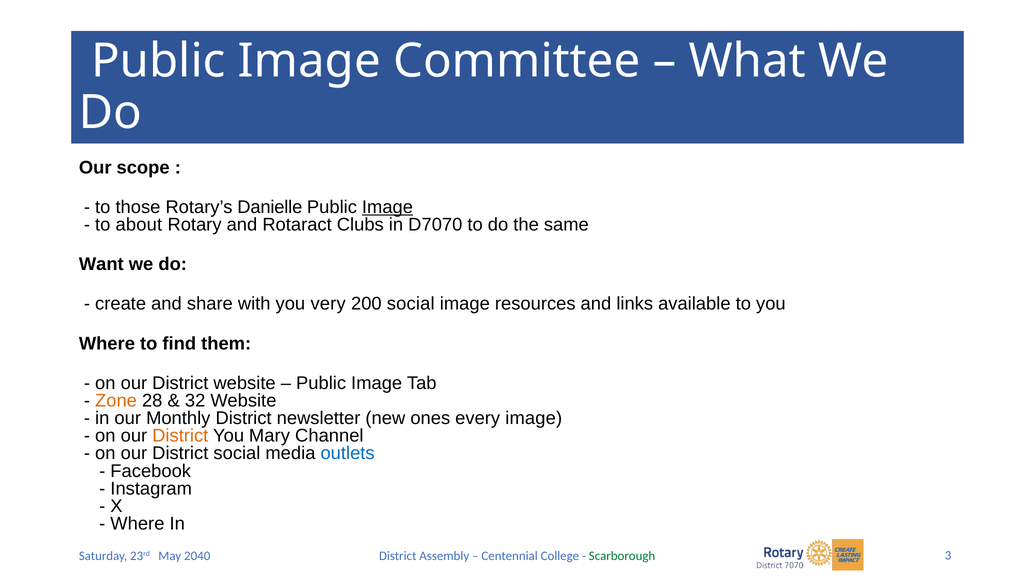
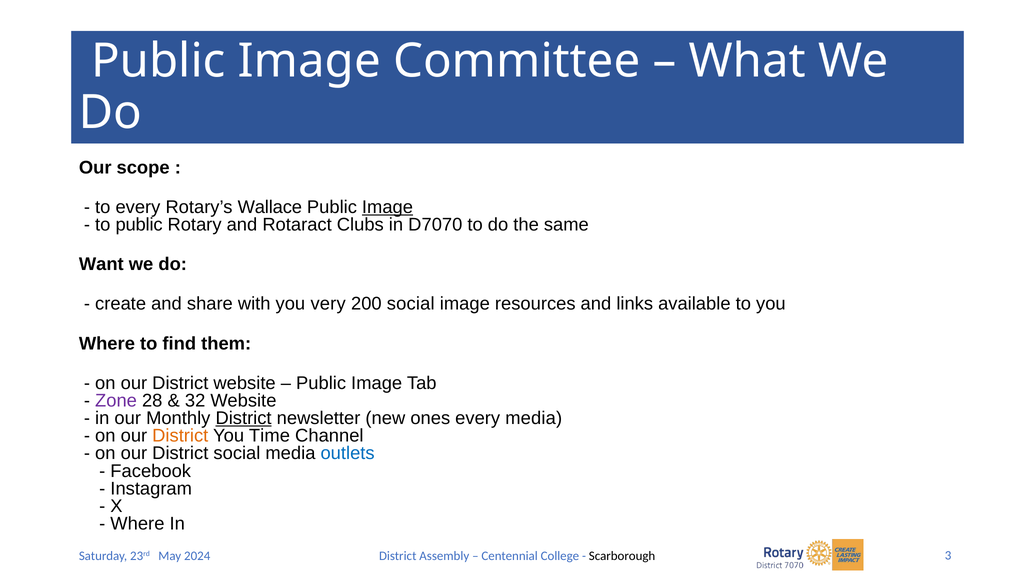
to those: those -> every (138, 207)
Danielle: Danielle -> Wallace (270, 207)
to about: about -> public (139, 225)
Zone colour: orange -> purple (116, 401)
District underline: none -> present (244, 418)
every image: image -> media (534, 418)
Mary: Mary -> Time (269, 436)
2040: 2040 -> 2024 (197, 556)
Scarborough colour: green -> black (622, 556)
